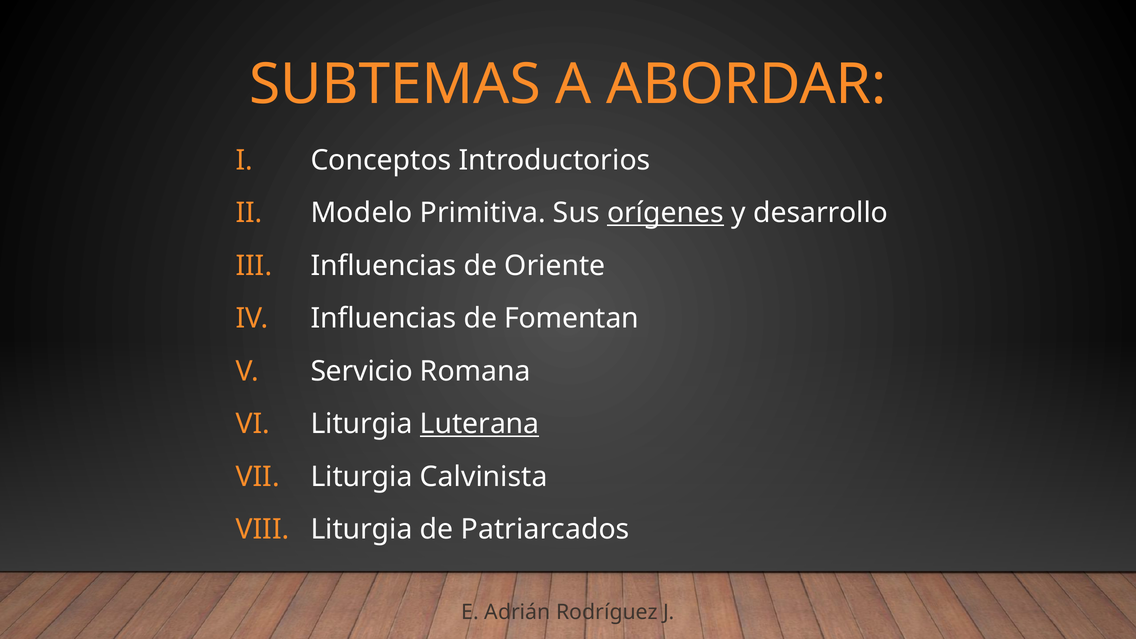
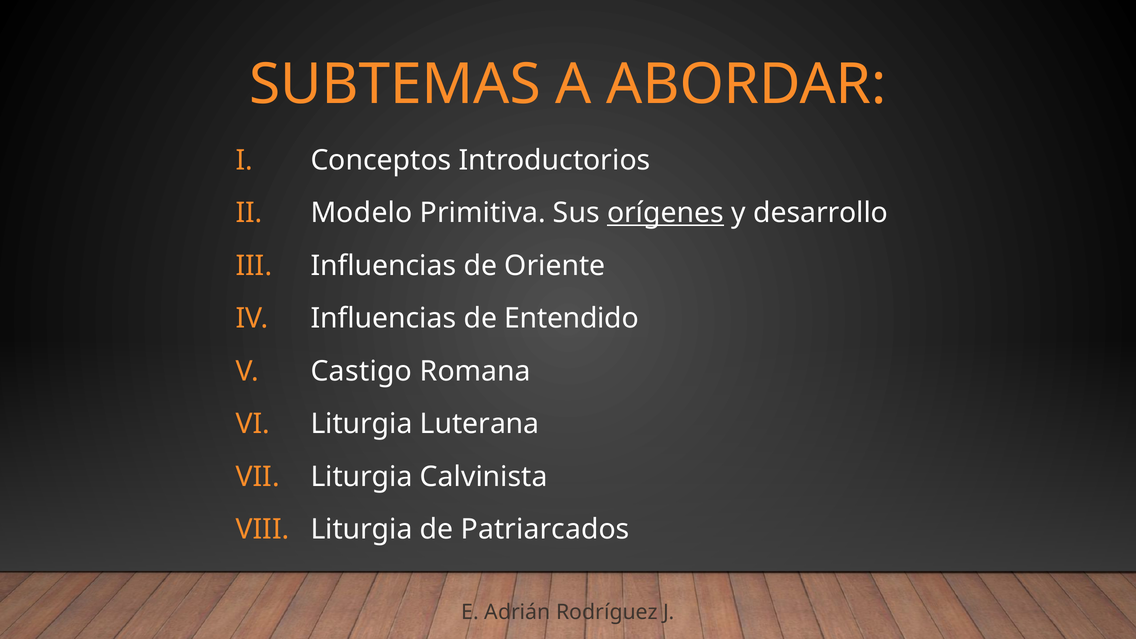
Fomentan: Fomentan -> Entendido (572, 319)
Servicio: Servicio -> Castigo (361, 371)
Luterana underline: present -> none (480, 424)
